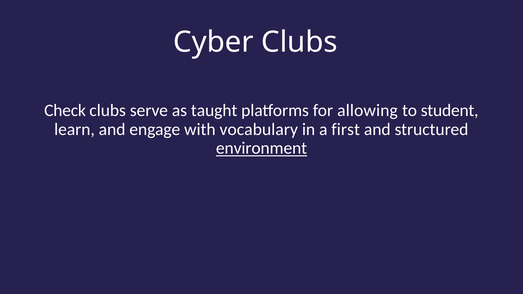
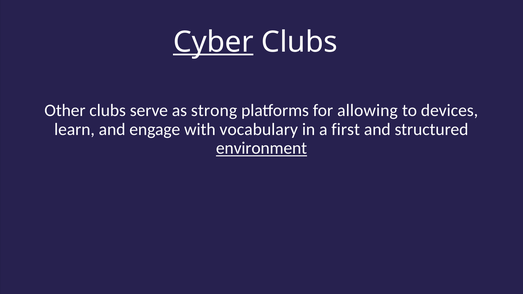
Cyber underline: none -> present (213, 42)
Check: Check -> Other (65, 111)
taught: taught -> strong (214, 111)
student: student -> devices (450, 111)
